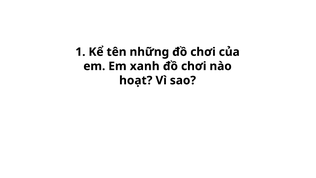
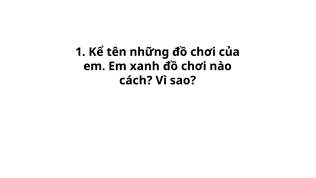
hoạt: hoạt -> cách (136, 80)
